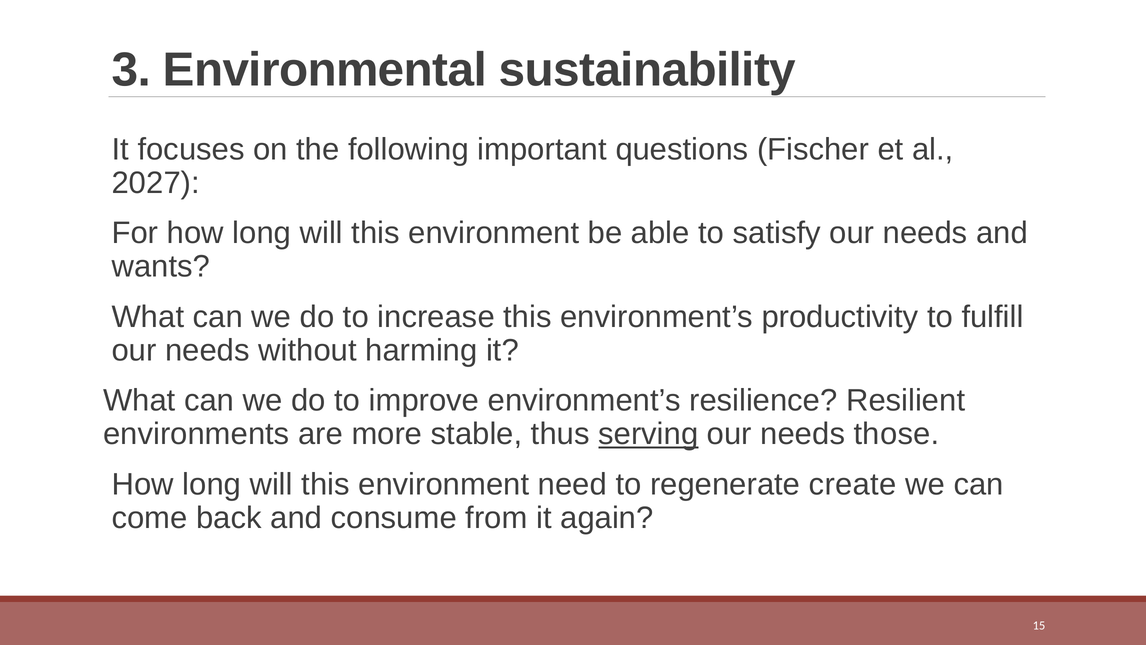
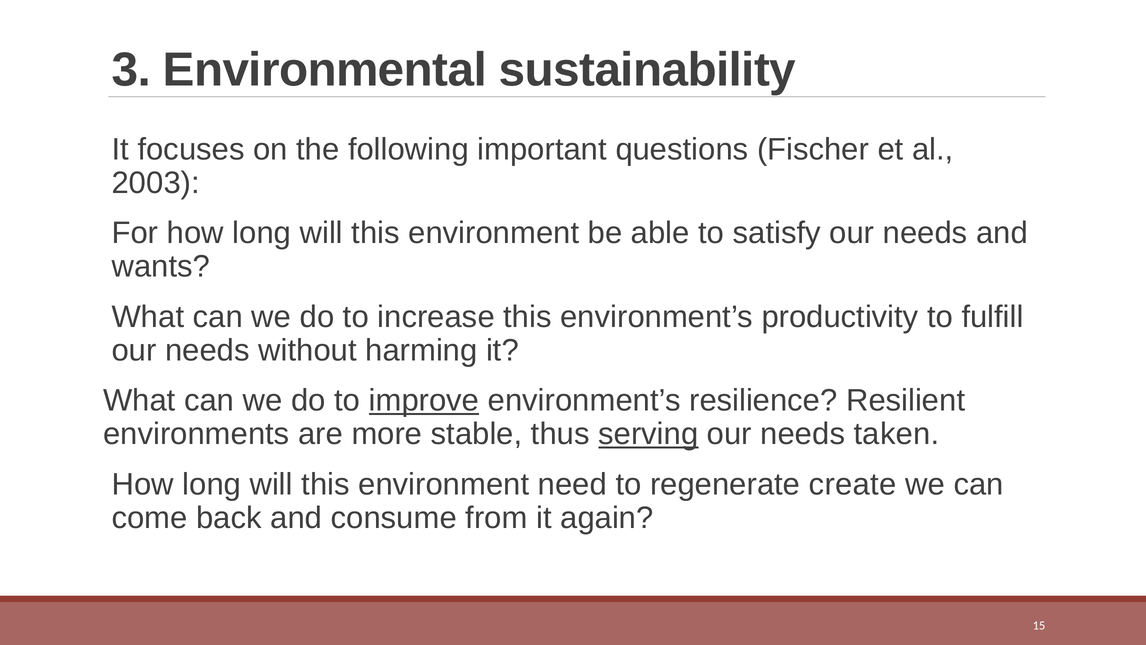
2027: 2027 -> 2003 (156, 183)
improve underline: none -> present (424, 400)
those: those -> taken (897, 434)
